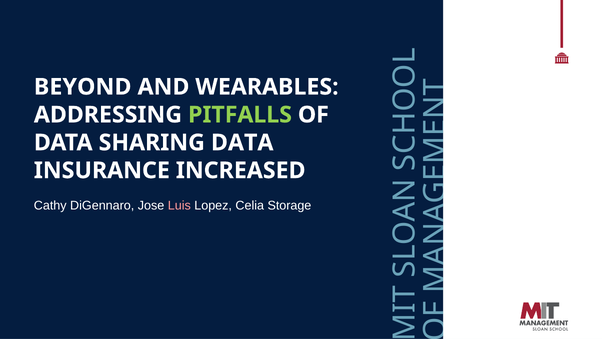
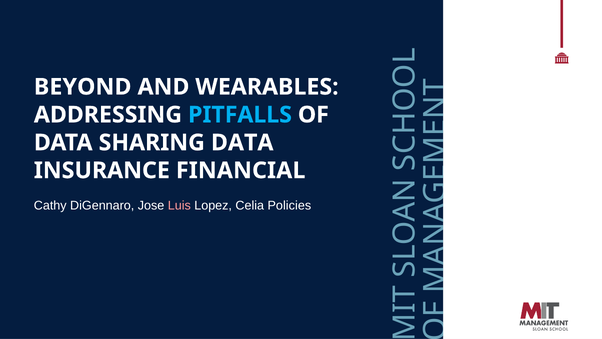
PITFALLS colour: light green -> light blue (240, 115)
INCREASED: INCREASED -> FINANCIAL (241, 170)
Storage: Storage -> Policies (289, 206)
